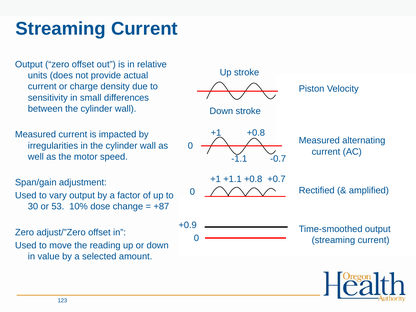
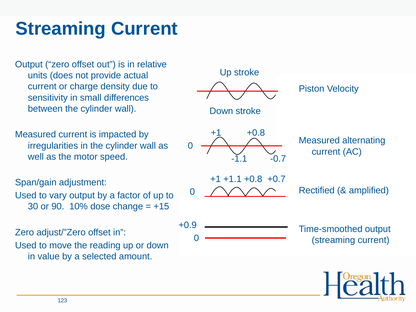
53: 53 -> 90 (58, 207)
+87: +87 -> +15 (161, 207)
